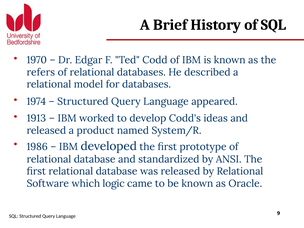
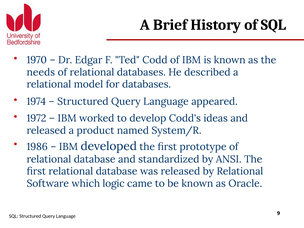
refers: refers -> needs (41, 72)
1913: 1913 -> 1972 (36, 118)
